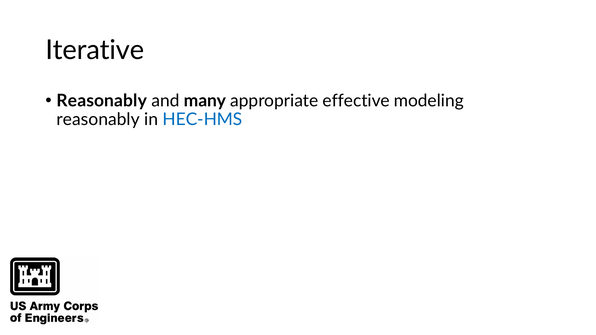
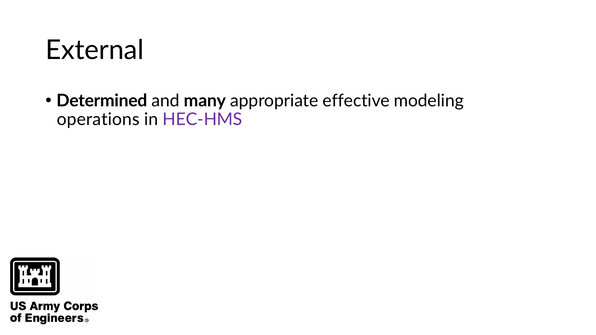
Iterative: Iterative -> External (95, 50)
Reasonably: Reasonably -> Determined (102, 101)
reasonably: reasonably -> operations (98, 120)
HEC-HMS colour: blue -> purple (202, 120)
